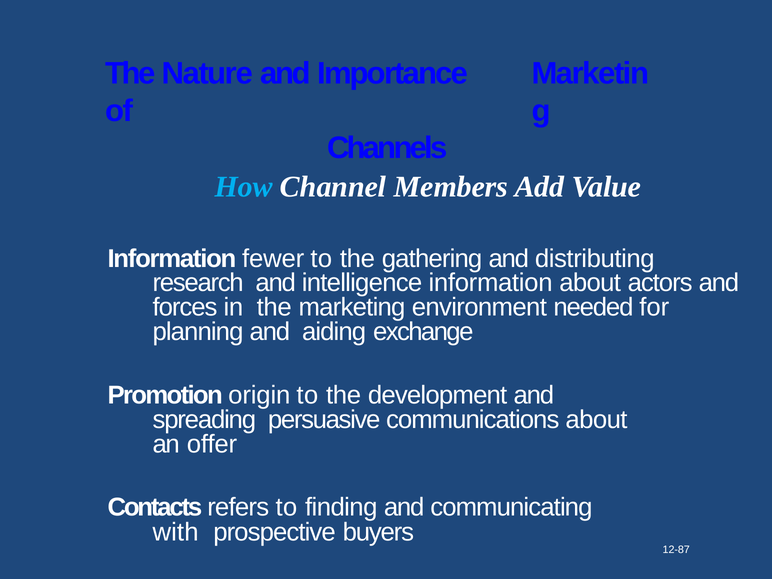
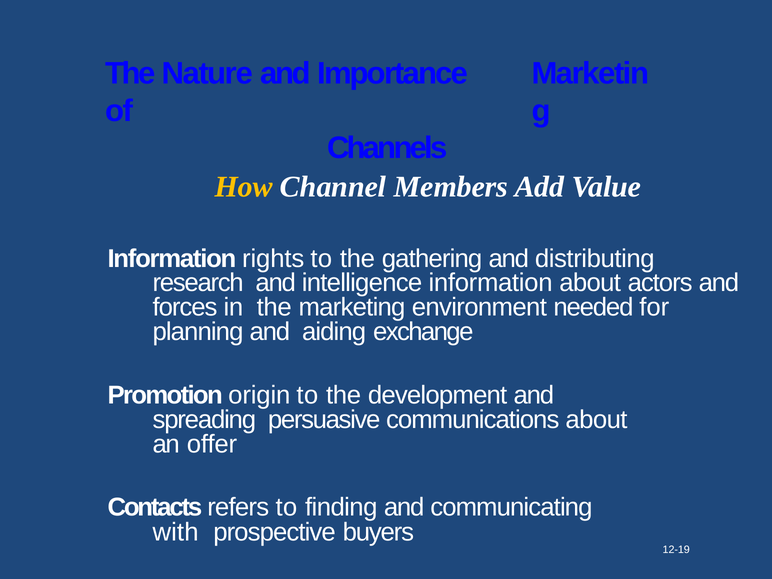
How colour: light blue -> yellow (244, 187)
fewer: fewer -> rights (273, 259)
12-87: 12-87 -> 12-19 (676, 550)
